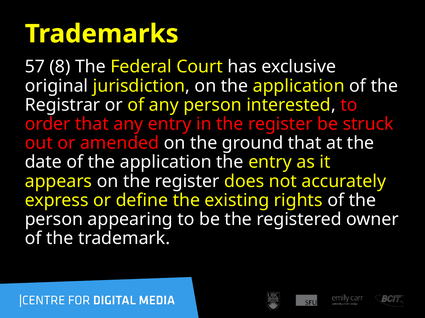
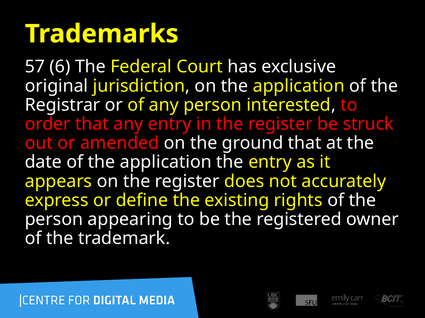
8: 8 -> 6 (60, 67)
